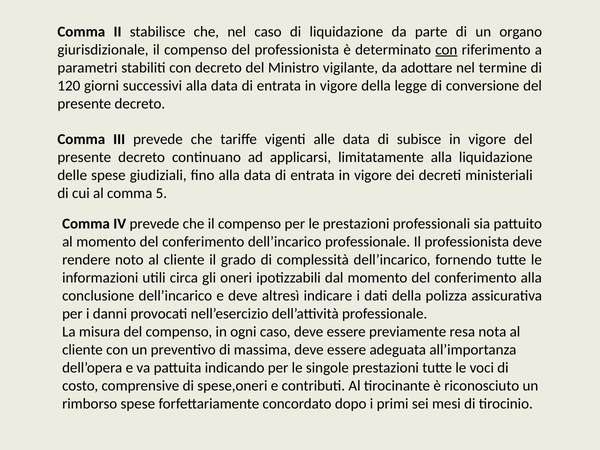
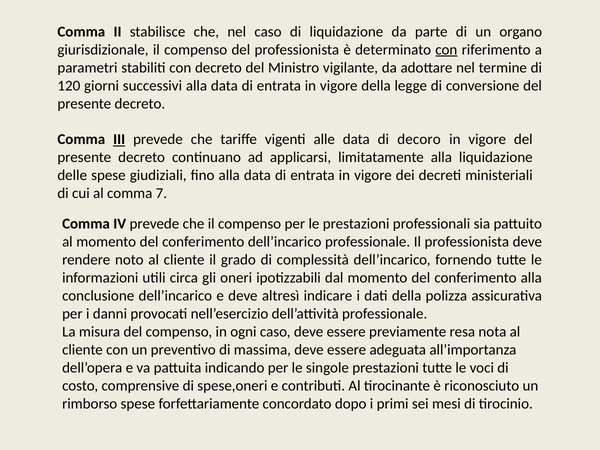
III underline: none -> present (119, 140)
subisce: subisce -> decoro (419, 140)
5: 5 -> 7 (161, 194)
